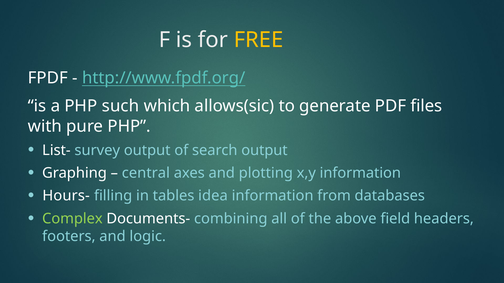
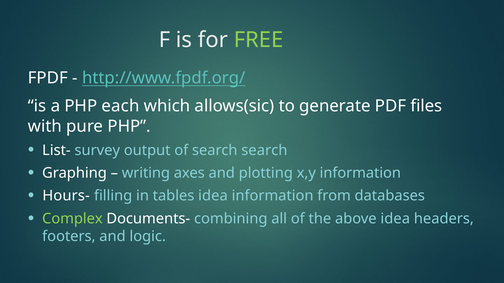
FREE colour: yellow -> light green (259, 40)
such: such -> each (120, 106)
search output: output -> search (264, 150)
central: central -> writing (146, 173)
above field: field -> idea (395, 219)
